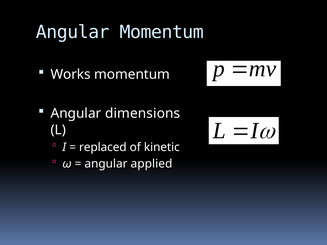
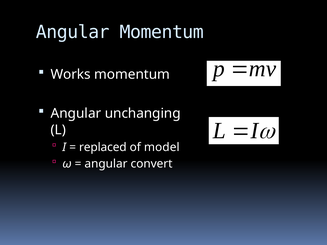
dimensions: dimensions -> unchanging (143, 114)
kinetic: kinetic -> model (162, 147)
applied: applied -> convert (152, 164)
